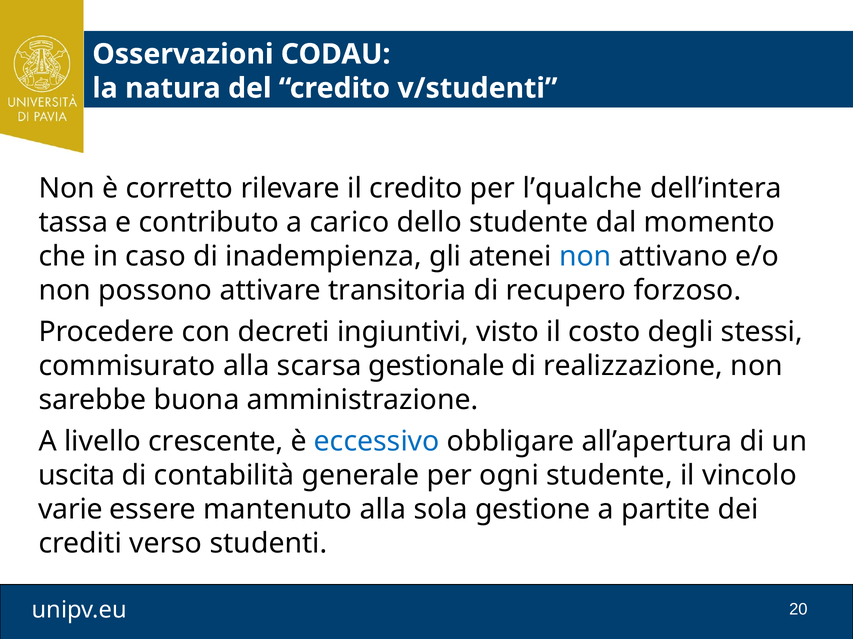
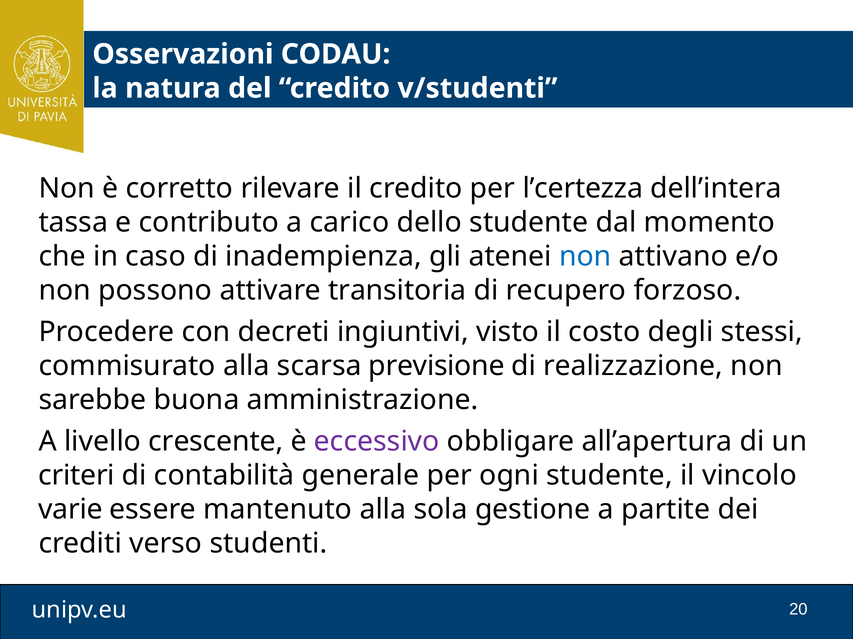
l’qualche: l’qualche -> l’certezza (583, 189)
gestionale: gestionale -> previsione (437, 366)
eccessivo colour: blue -> purple (377, 442)
uscita: uscita -> criteri (77, 476)
